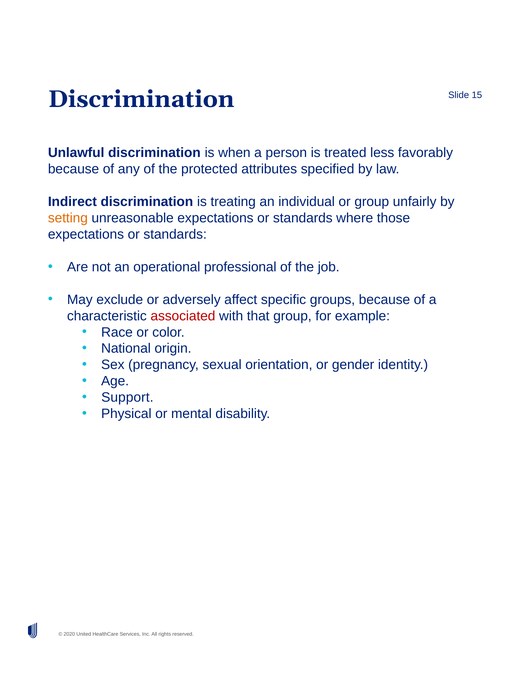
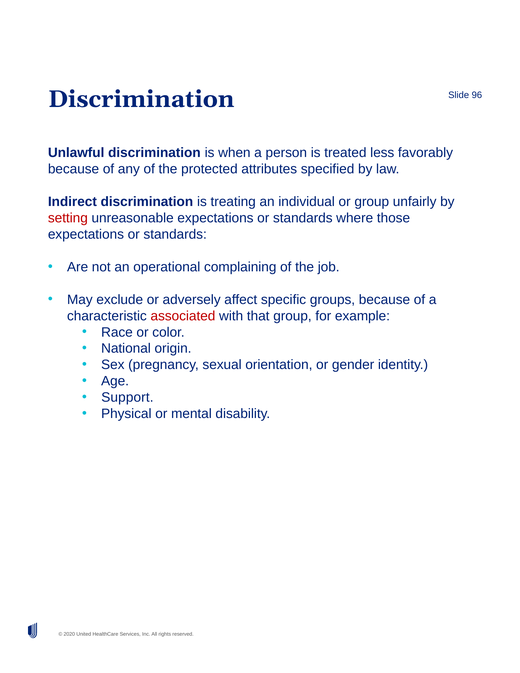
15: 15 -> 96 (477, 95)
setting colour: orange -> red (68, 218)
professional: professional -> complaining (240, 267)
